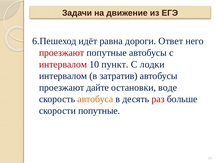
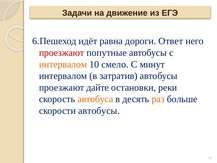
интервалом colour: red -> orange (63, 64)
пункт: пункт -> смело (115, 64)
лодки: лодки -> минут (152, 64)
воде: воде -> реки (168, 87)
раз colour: red -> orange (158, 99)
скорости попутные: попутные -> автобусы (99, 111)
